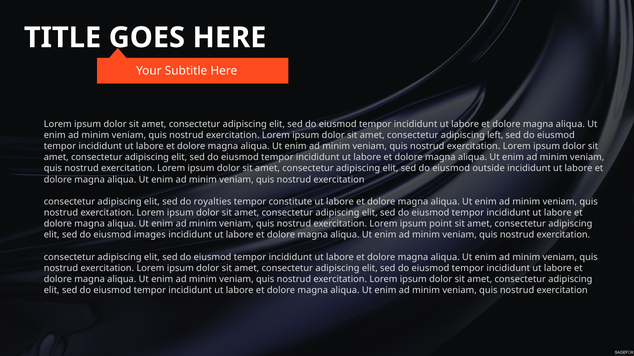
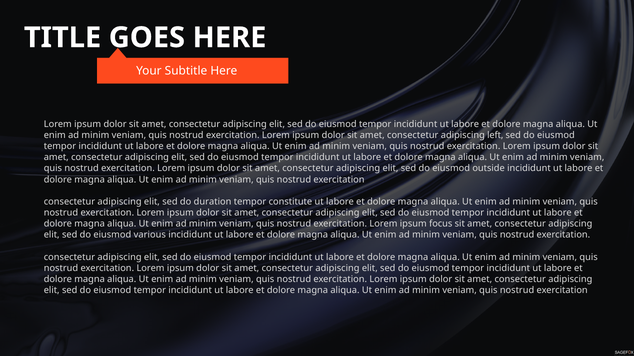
royalties: royalties -> duration (213, 202)
point: point -> focus (441, 224)
images: images -> various (150, 235)
